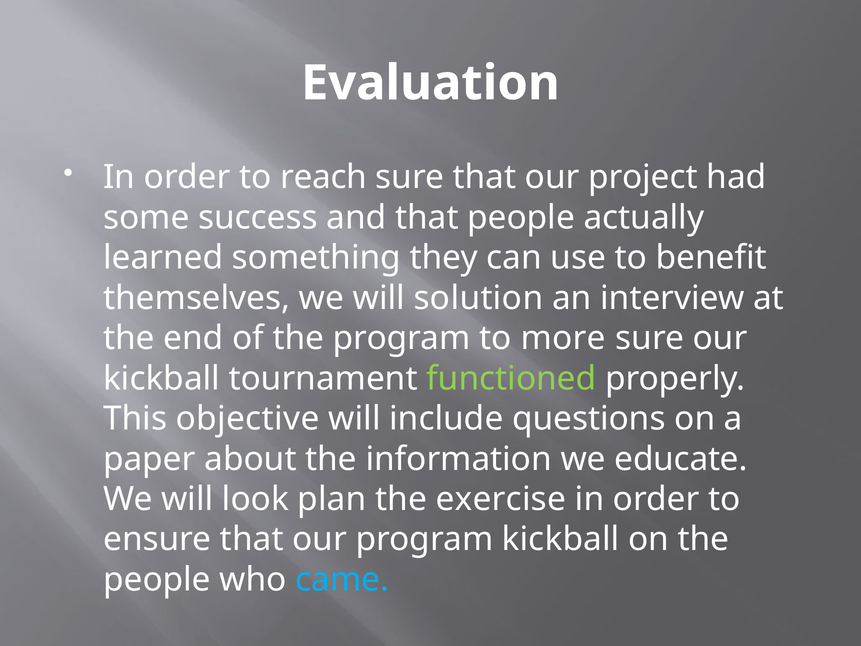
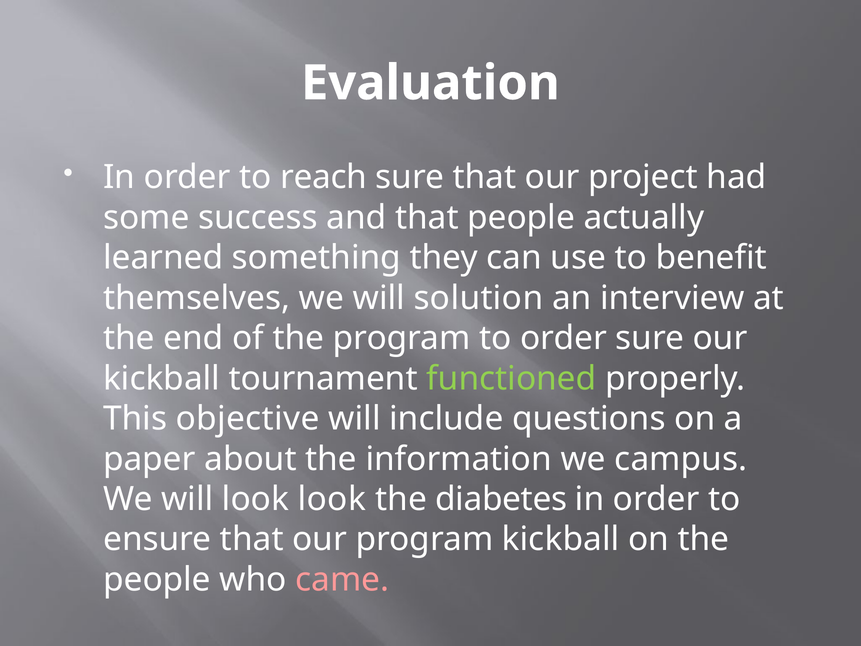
to more: more -> order (563, 338)
educate: educate -> campus (681, 459)
look plan: plan -> look (332, 499)
exercise: exercise -> diabetes (501, 499)
came colour: light blue -> pink (342, 579)
